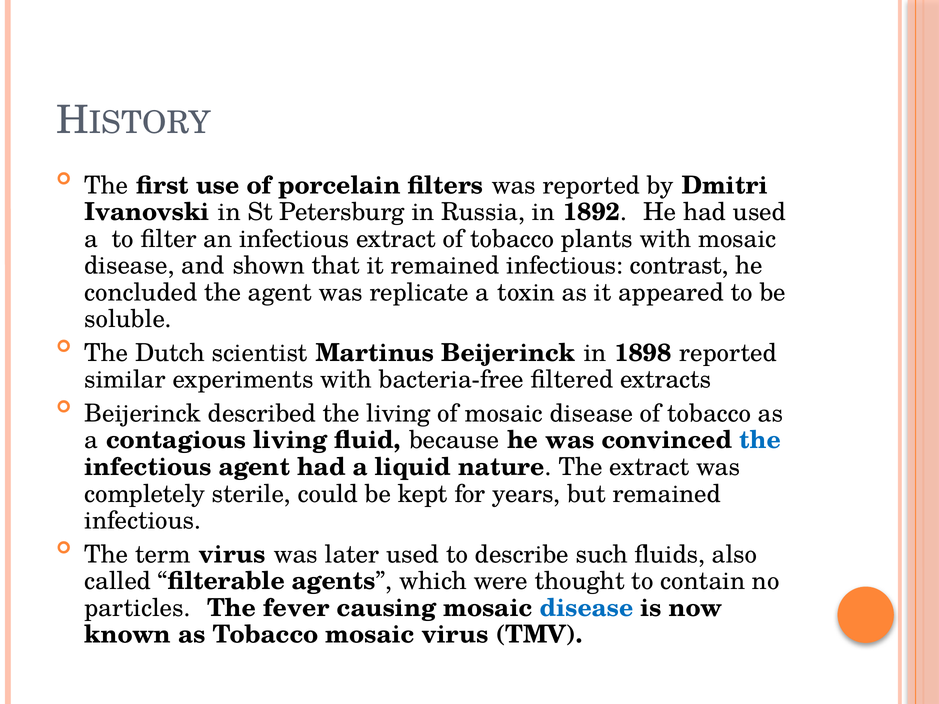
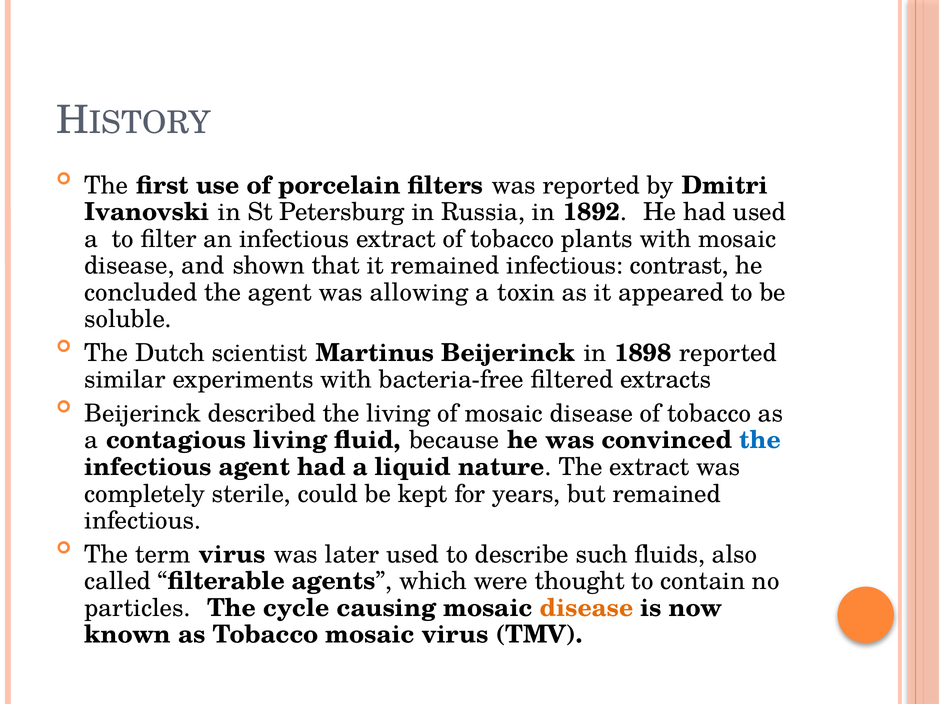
replicate: replicate -> allowing (419, 293)
fever: fever -> cycle (296, 608)
disease colour: blue -> orange (586, 608)
